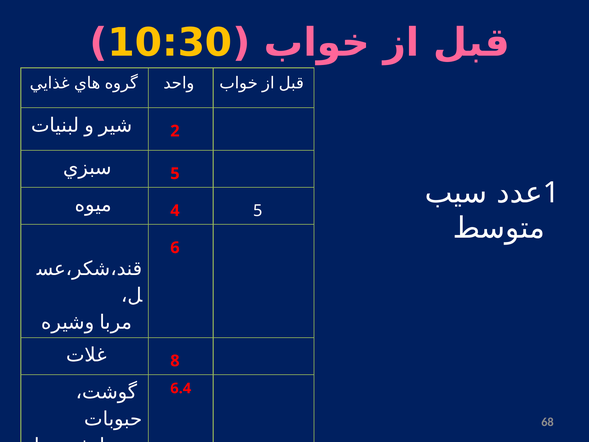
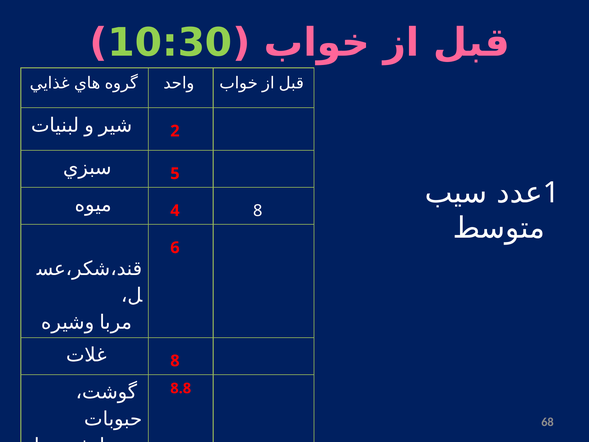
10:30 colour: yellow -> light green (170, 43)
4 5: 5 -> 8 (258, 211)
6.4: 6.4 -> 8.8 (181, 388)
